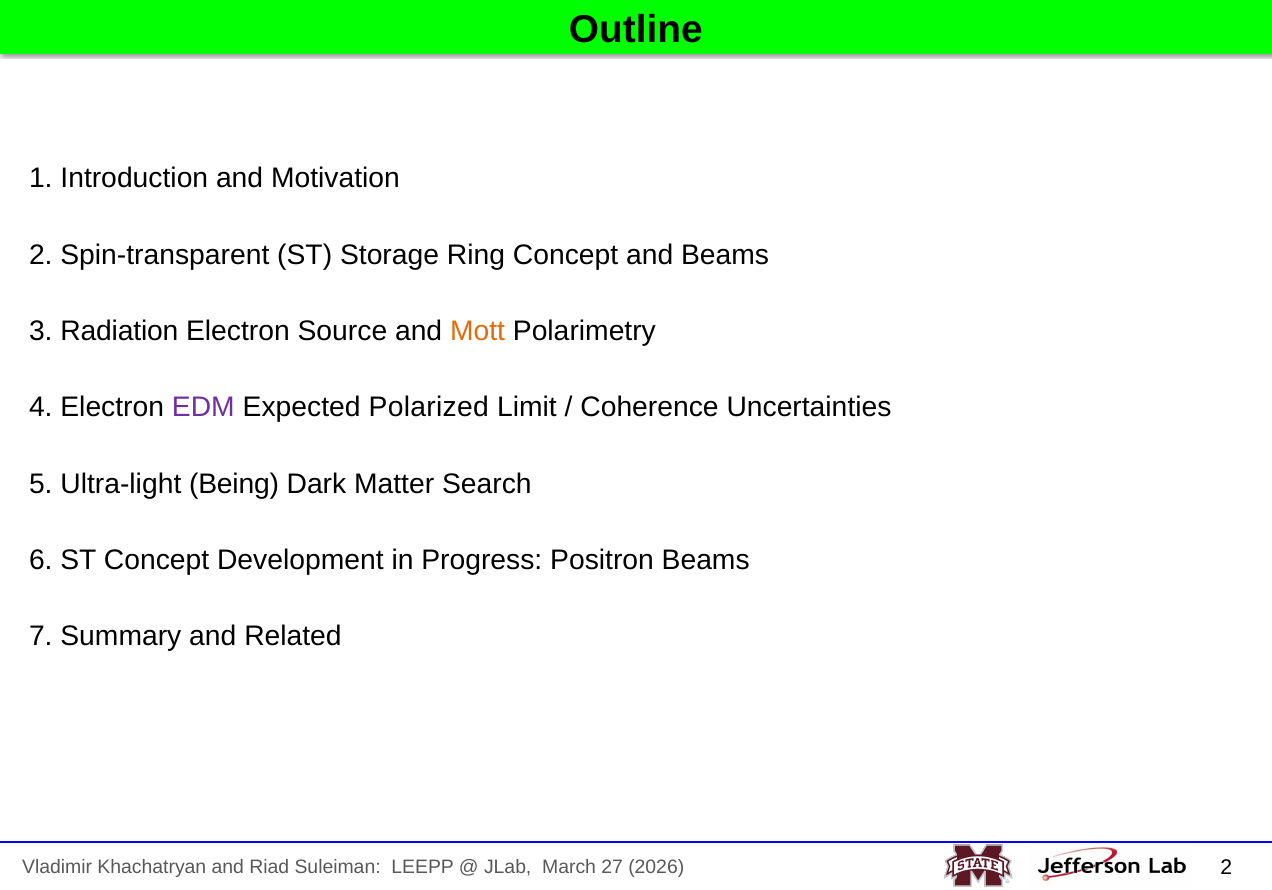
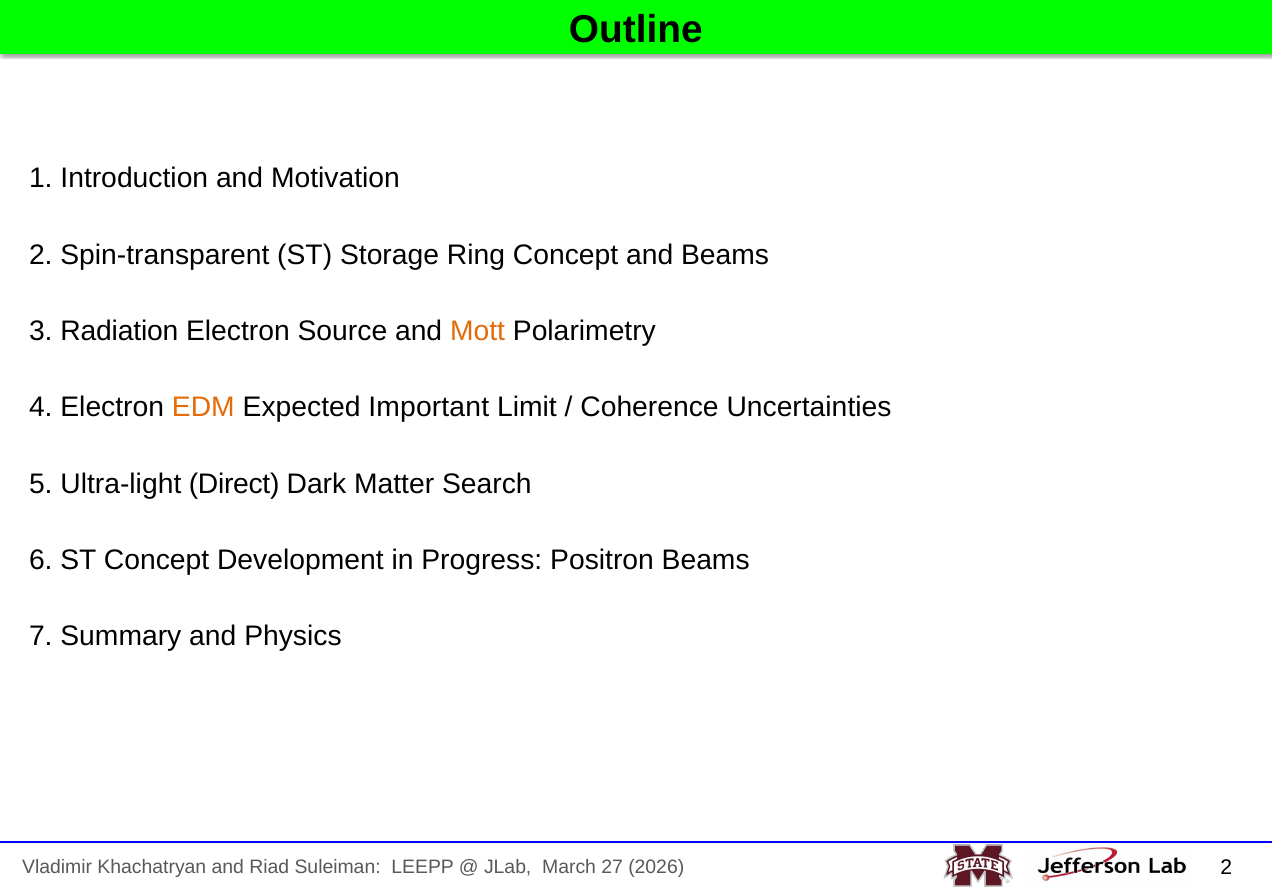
EDM colour: purple -> orange (203, 408)
Polarized: Polarized -> Important (429, 408)
Being: Being -> Direct (234, 484)
Related: Related -> Physics (293, 637)
